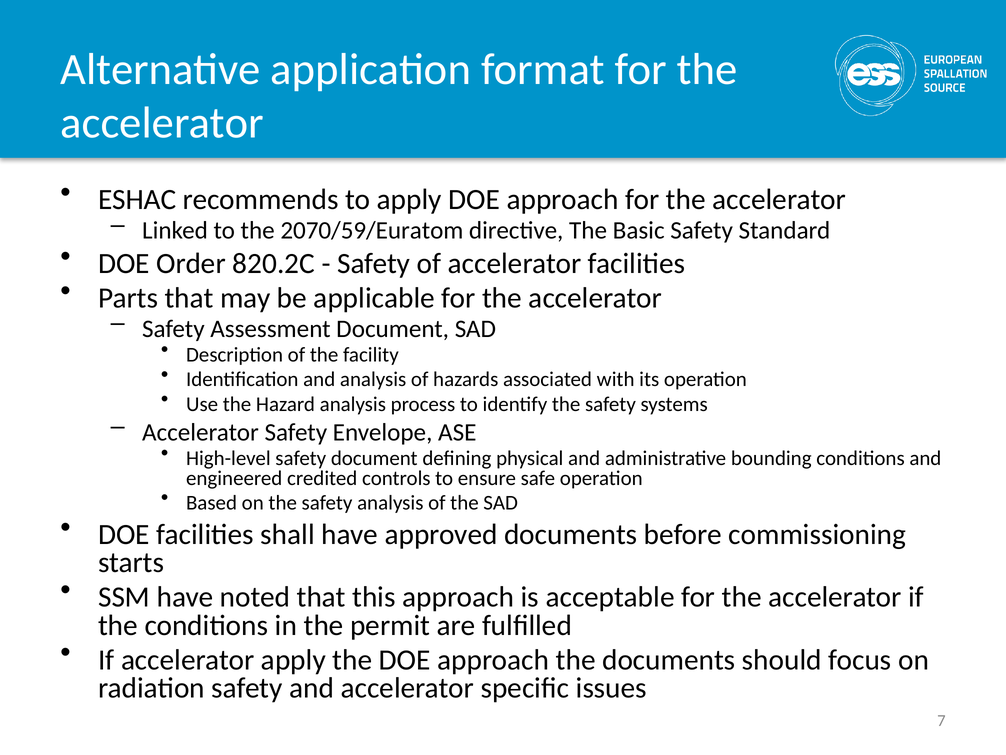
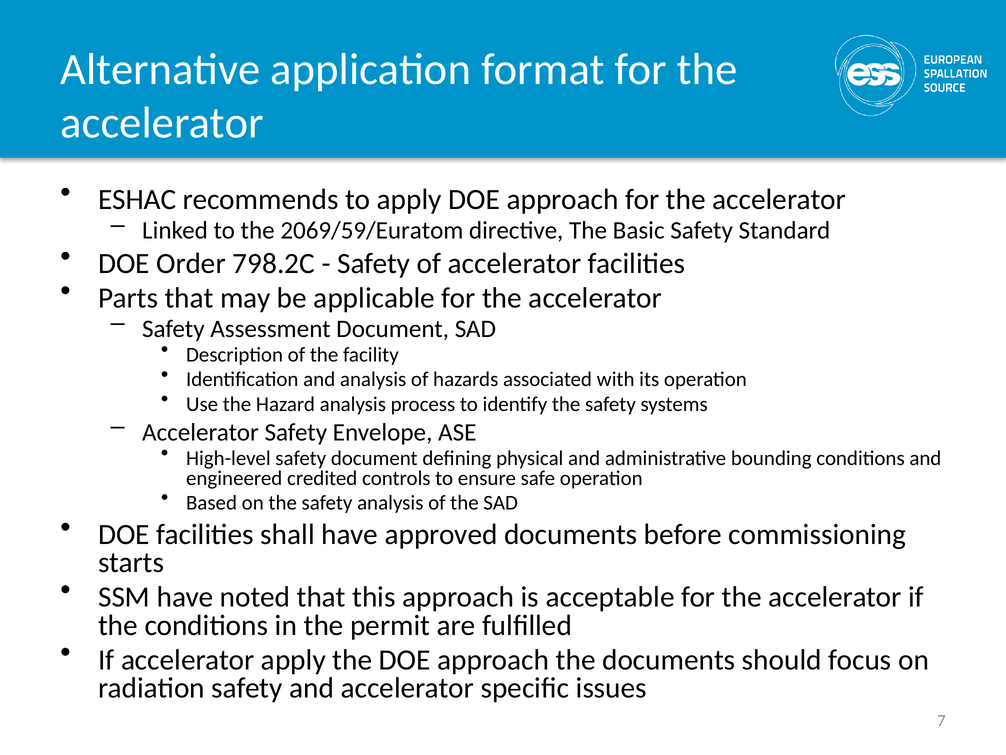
2070/59/Euratom: 2070/59/Euratom -> 2069/59/Euratom (372, 230)
820.2C: 820.2C -> 798.2C (274, 263)
